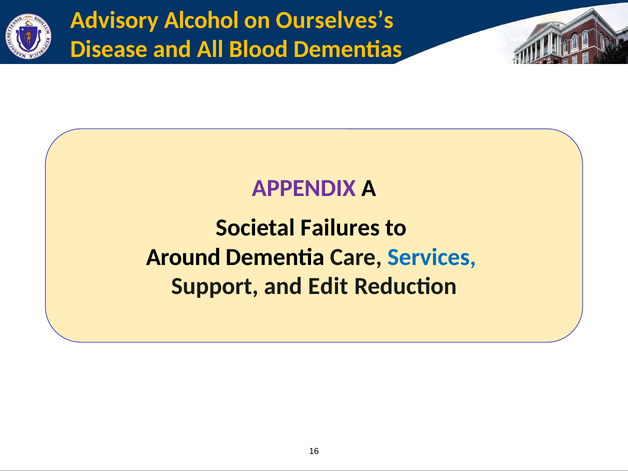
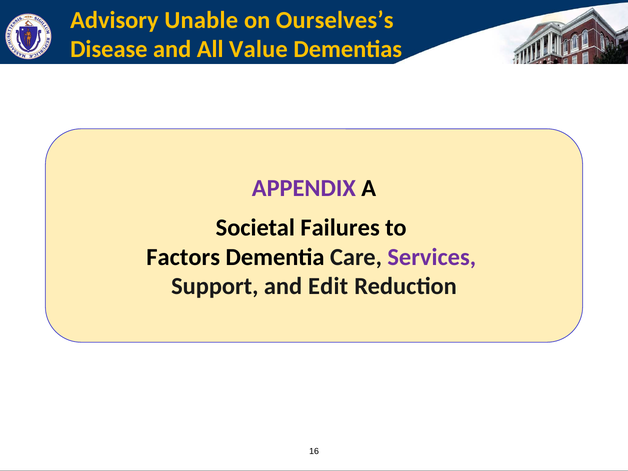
Alcohol: Alcohol -> Unable (201, 20)
Blood: Blood -> Value (258, 49)
Around: Around -> Factors (183, 257)
Services colour: blue -> purple (432, 257)
